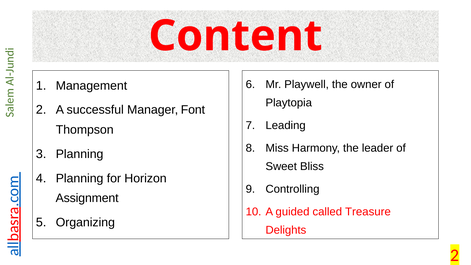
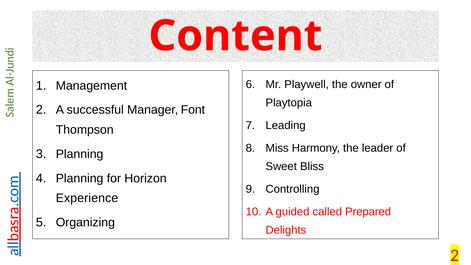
Assignment: Assignment -> Experience (87, 198)
Treasure: Treasure -> Prepared (368, 212)
